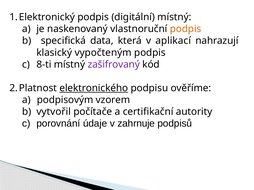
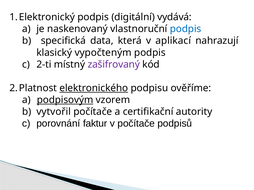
digitální místný: místný -> vydává (174, 17)
podpis colour: orange -> blue (186, 29)
8-ti: 8-ti -> 2-ti (44, 65)
podpisovým underline: none -> present (65, 100)
údaje: údaje -> faktur (95, 124)
v zahrnuje: zahrnuje -> počítače (136, 124)
